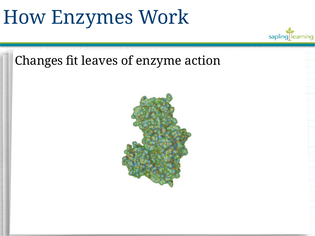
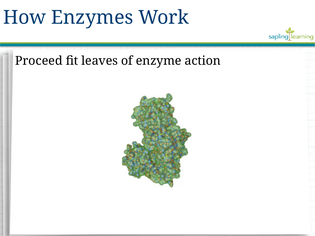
Changes: Changes -> Proceed (39, 61)
